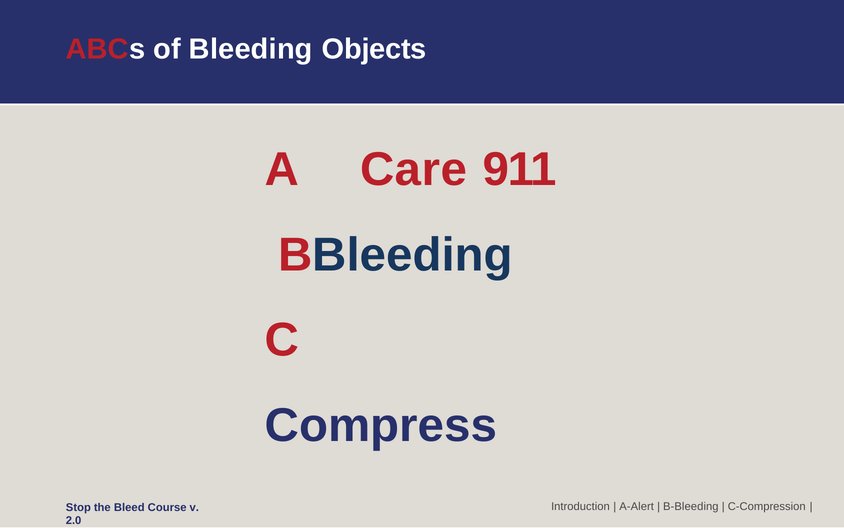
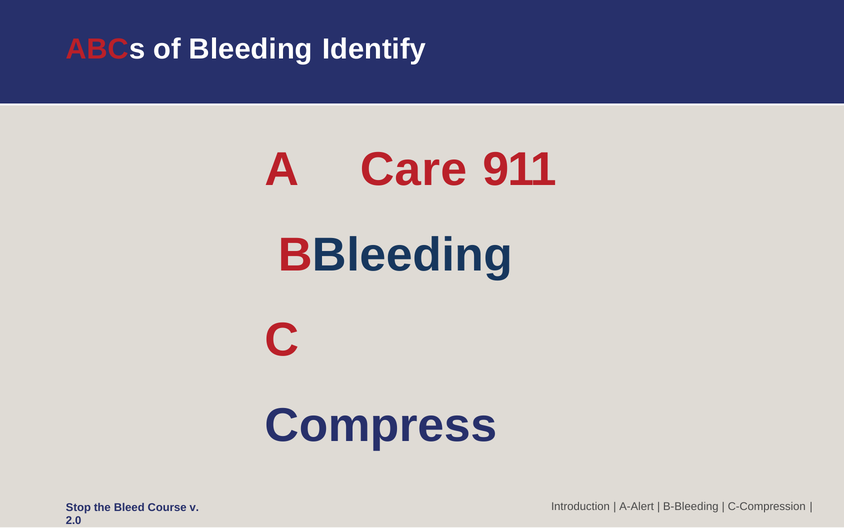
Objects: Objects -> Identify (374, 49)
